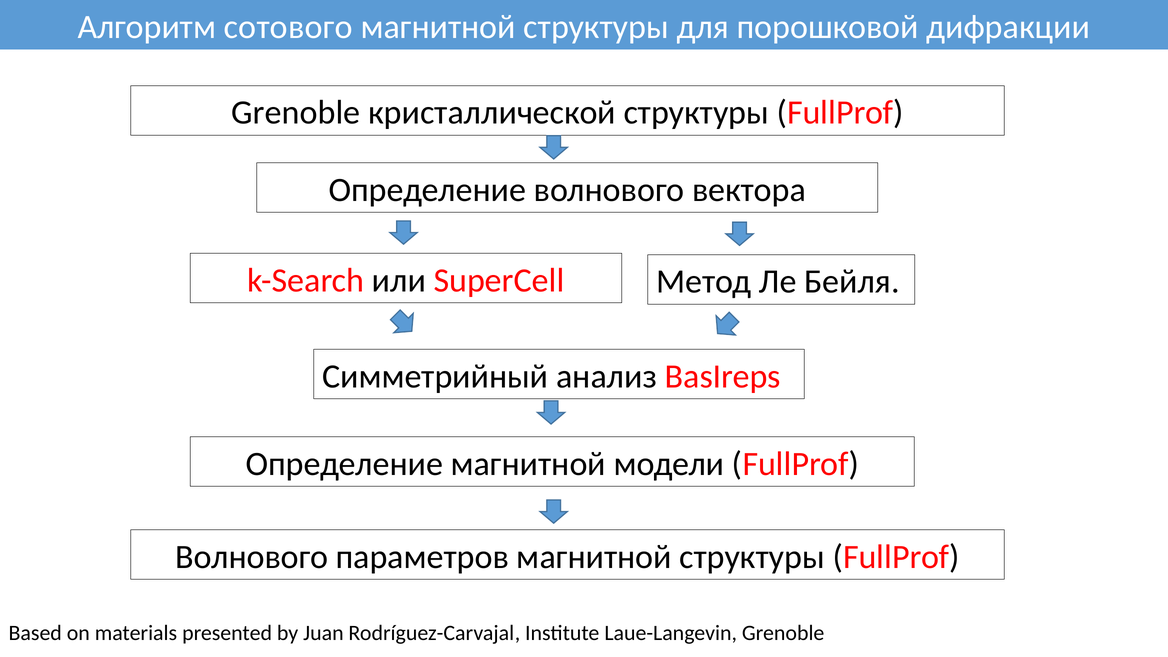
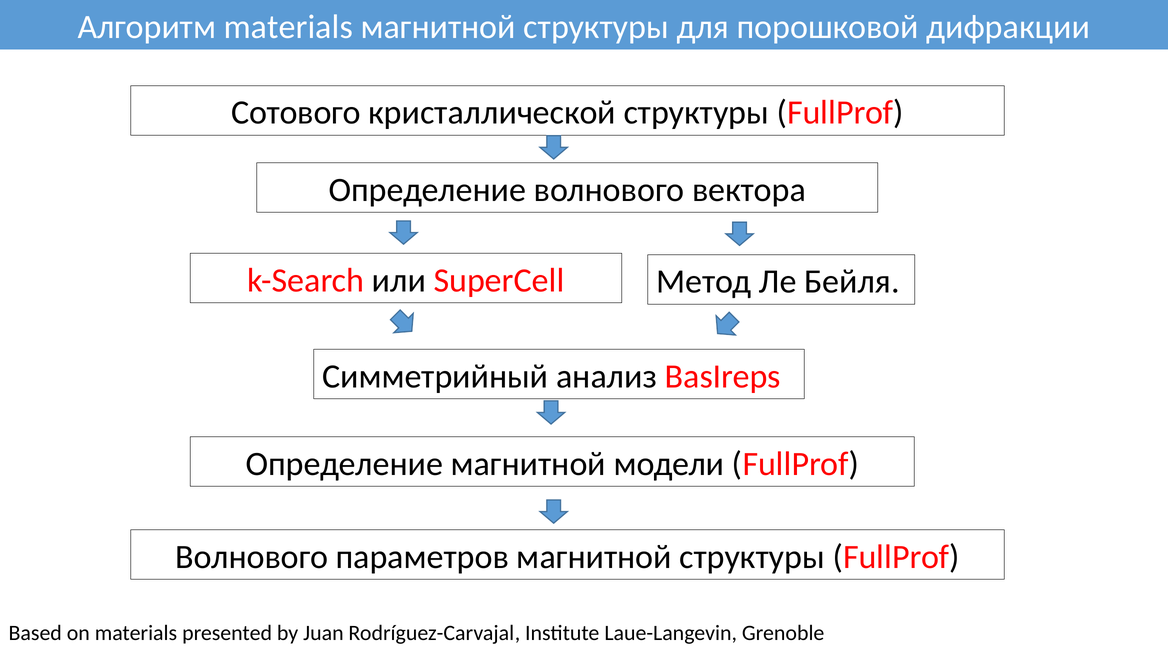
Алгоритм сотового: сотового -> materials (288, 27)
Grenoble: Grenoble -> Сотового (296, 113)
